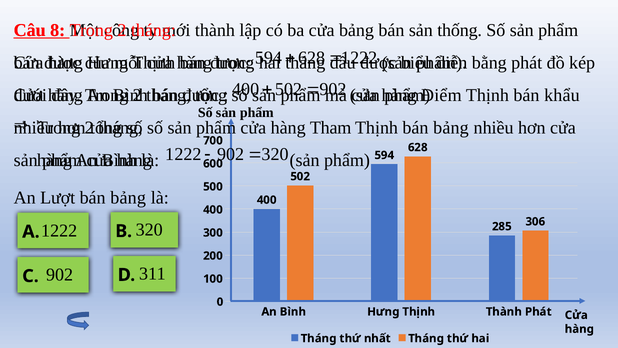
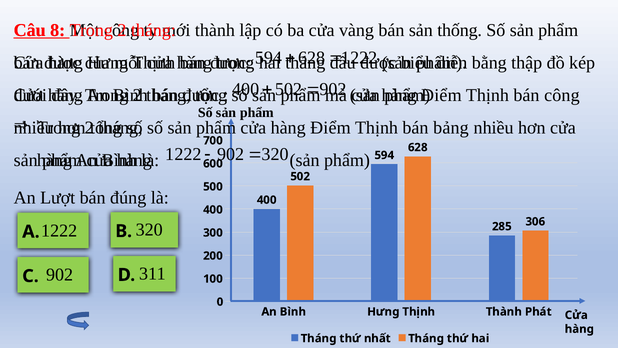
cửa bảng: bảng -> vàng (356, 30)
bằng phát: phát -> thập (527, 63)
bán khẩu: khẩu -> công (562, 95)
phẩm cửa hàng Tham: Tham -> Điểm (330, 128)
bảng: bảng -> đúng (128, 198)
